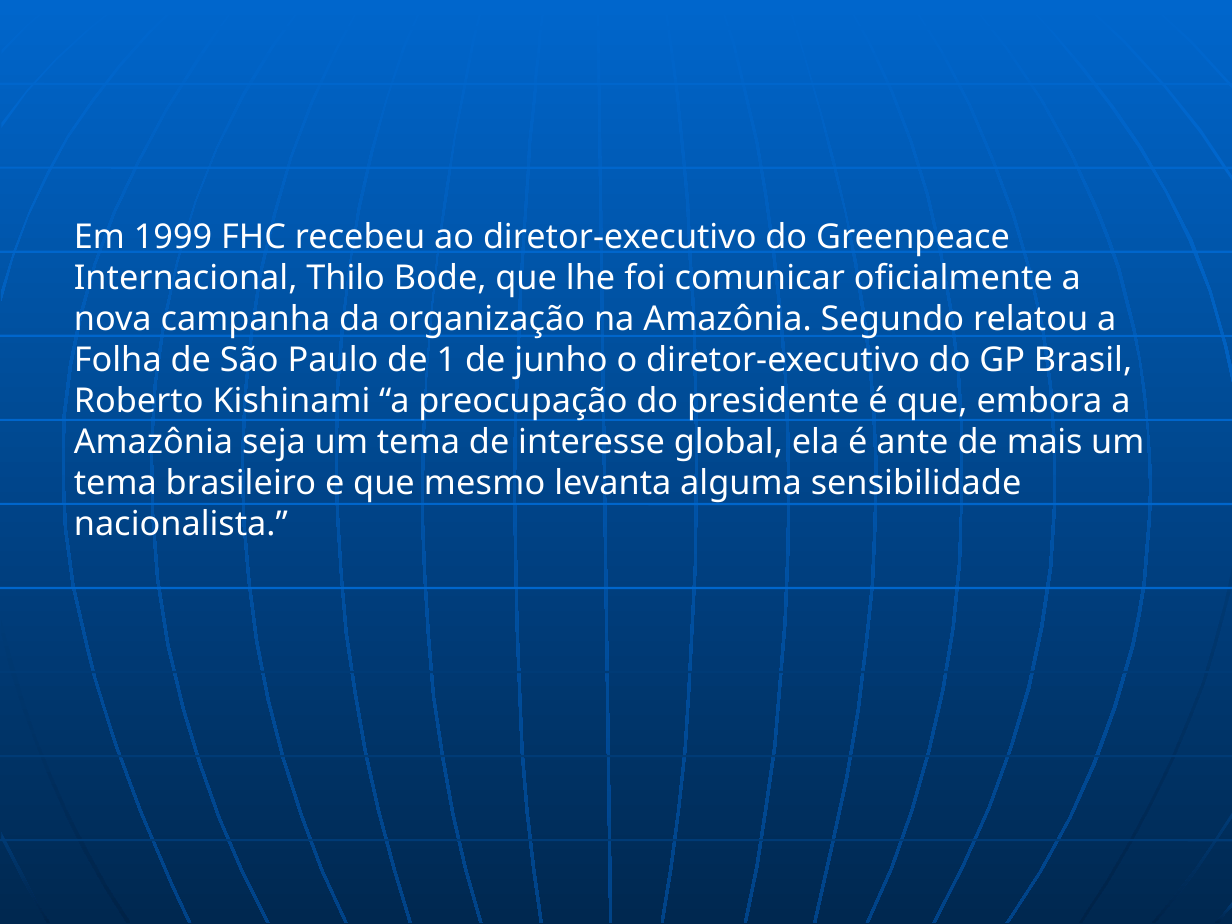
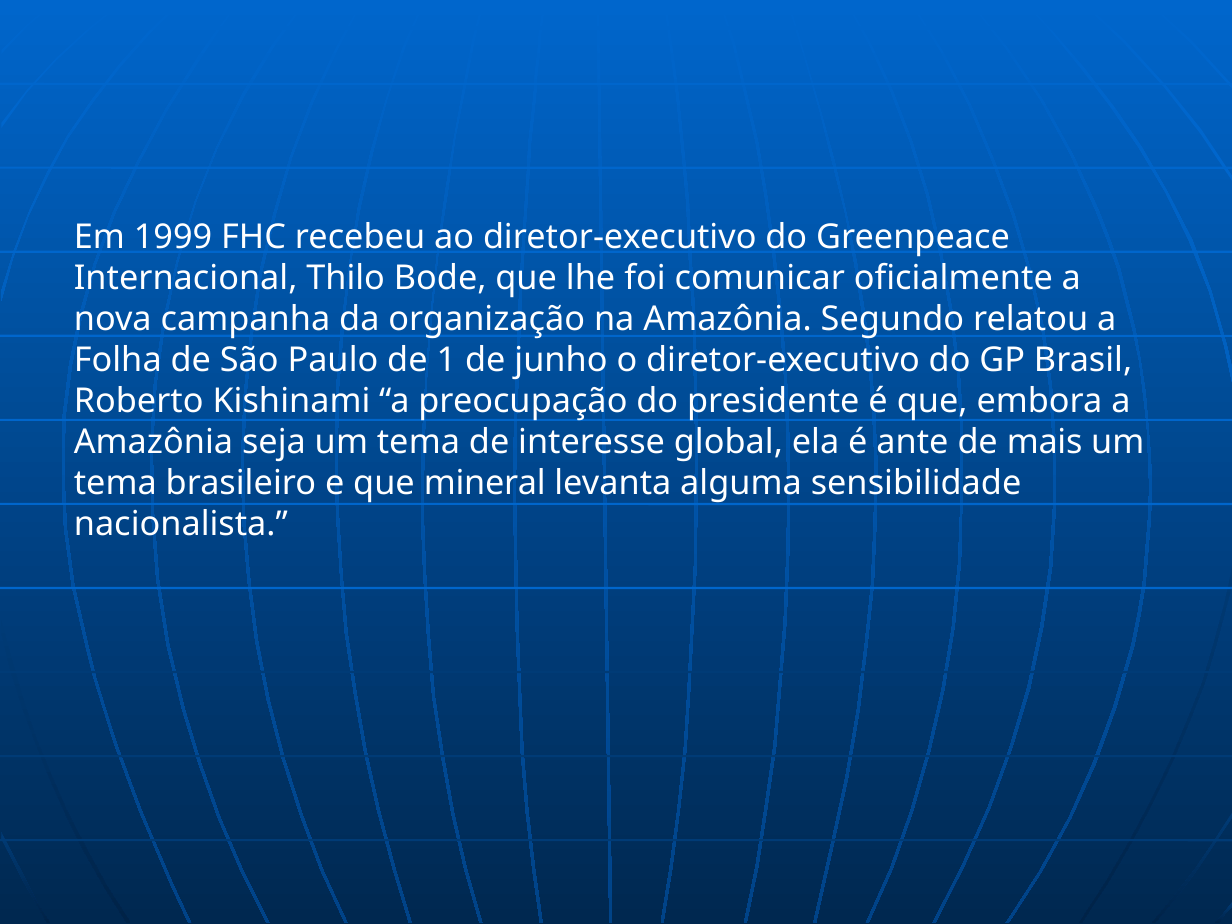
mesmo: mesmo -> mineral (485, 484)
